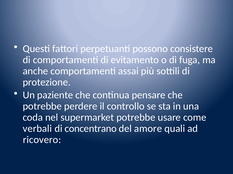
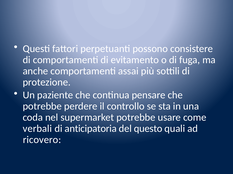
concentrano: concentrano -> anticipatoria (91, 129)
amore: amore -> questo (148, 129)
